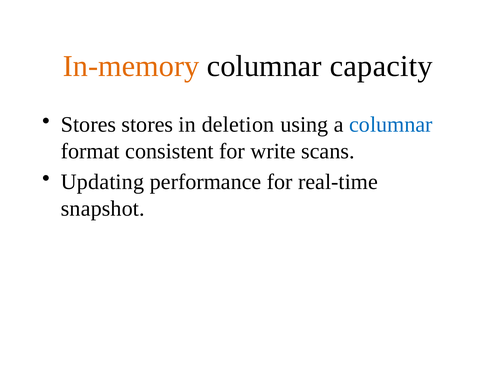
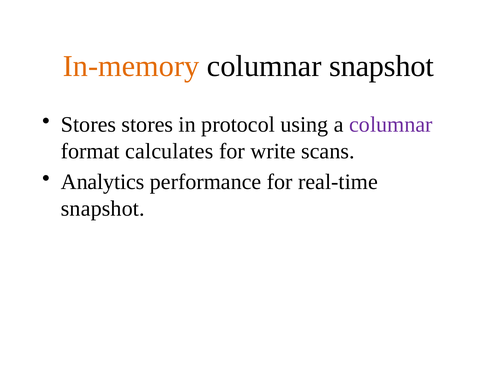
columnar capacity: capacity -> snapshot (382, 66)
deletion: deletion -> protocol (238, 125)
columnar colour: blue -> purple (391, 125)
consistent: consistent -> calculates (169, 151)
Updating: Updating -> Analytics (103, 182)
